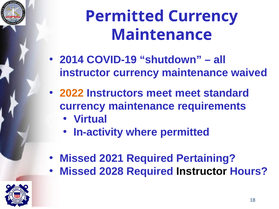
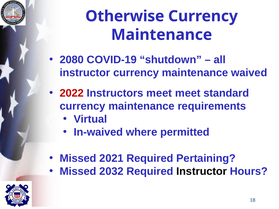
Permitted: Permitted -> Otherwise (125, 16)
2014: 2014 -> 2080 (72, 60)
2022 colour: orange -> red (72, 93)
In-activity: In-activity -> In-waived (98, 132)
2028: 2028 -> 2032 (111, 171)
